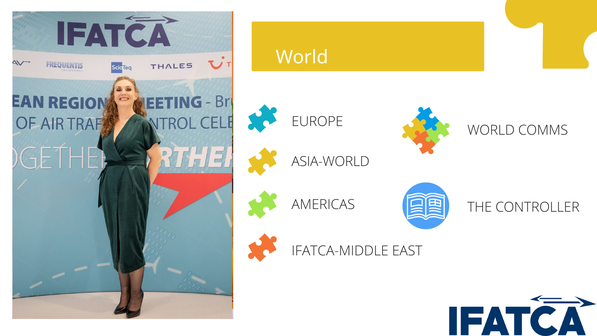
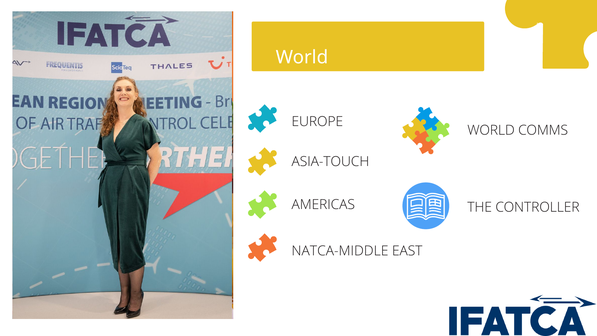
ASIA-WORLD: ASIA-WORLD -> ASIA-TOUCH (330, 161)
IFATCA-MIDDLE: IFATCA-MIDDLE -> NATCA-MIDDLE (340, 251)
